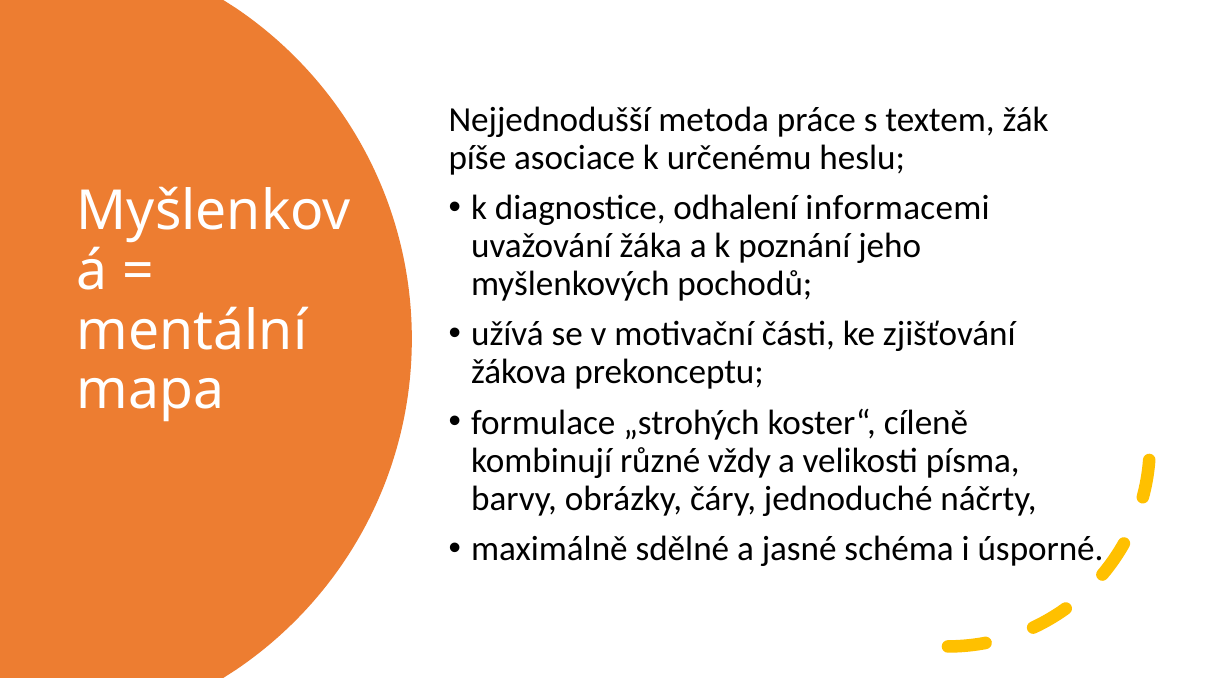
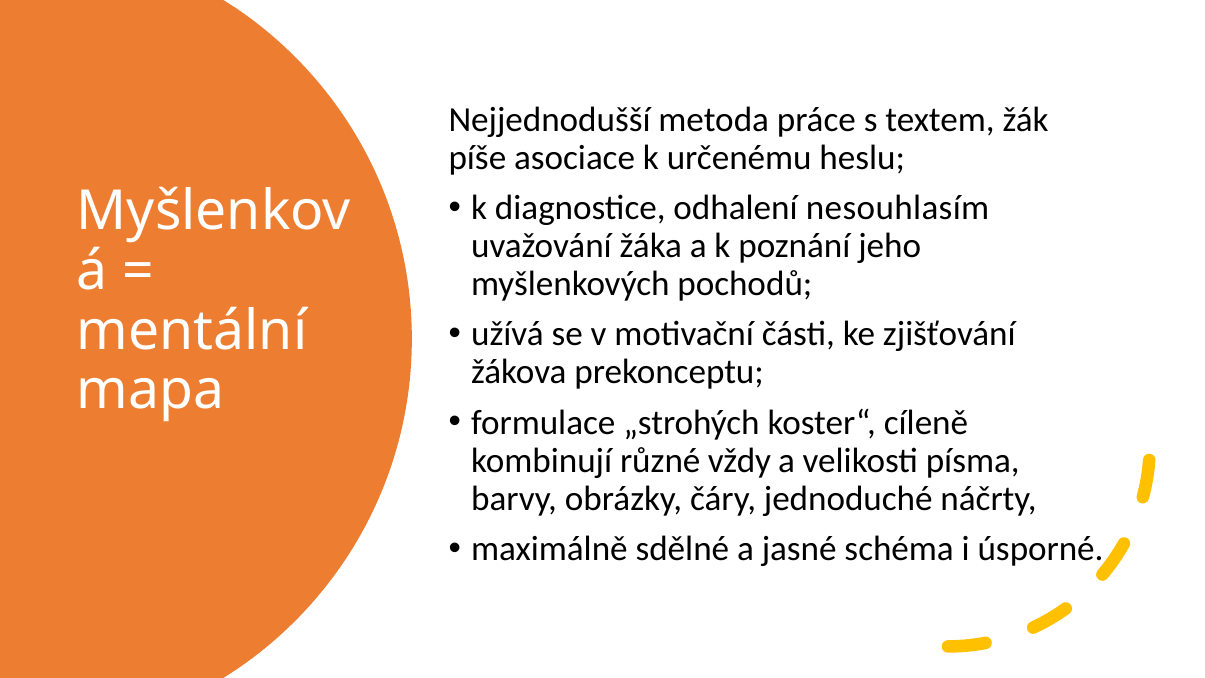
informacemi: informacemi -> nesouhlasím (898, 208)
